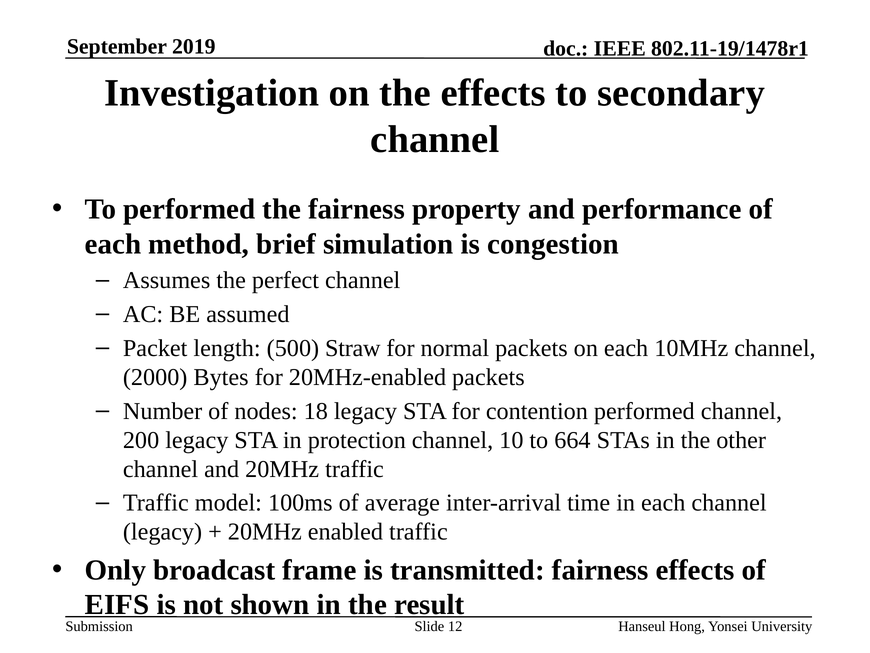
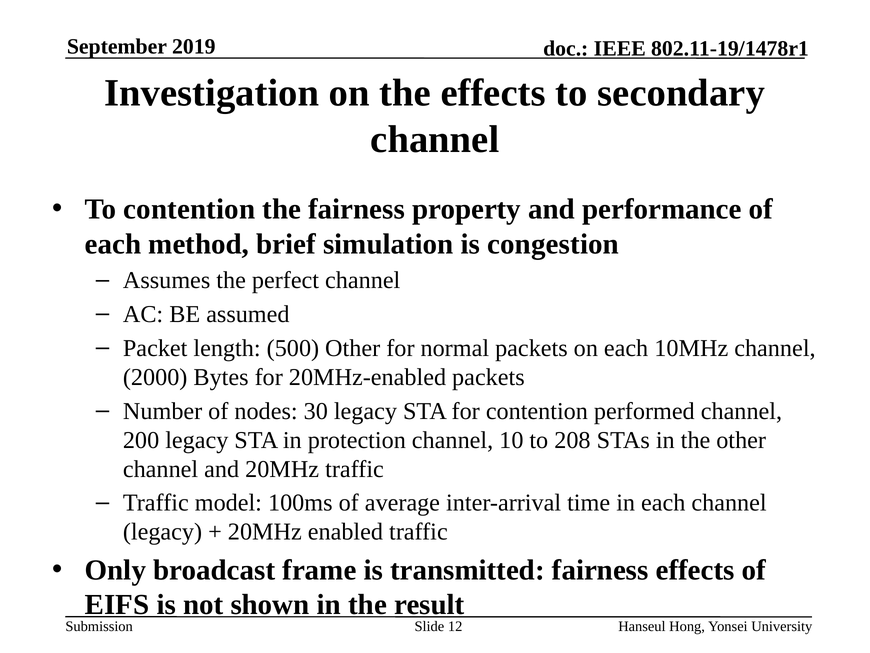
To performed: performed -> contention (189, 209)
500 Straw: Straw -> Other (353, 348)
18: 18 -> 30 (316, 411)
664: 664 -> 208 (572, 440)
